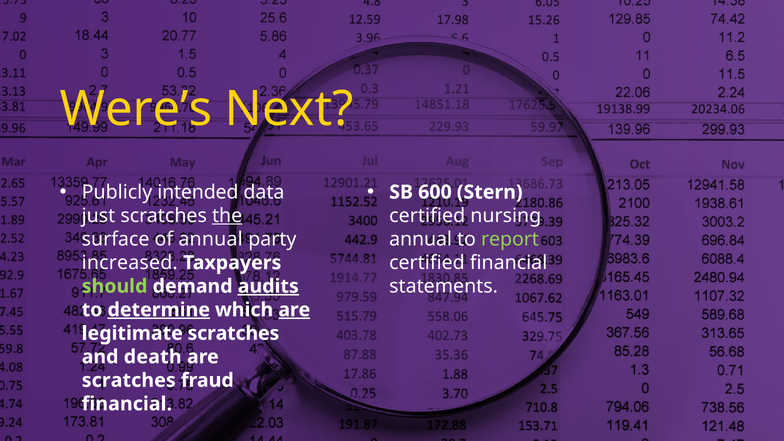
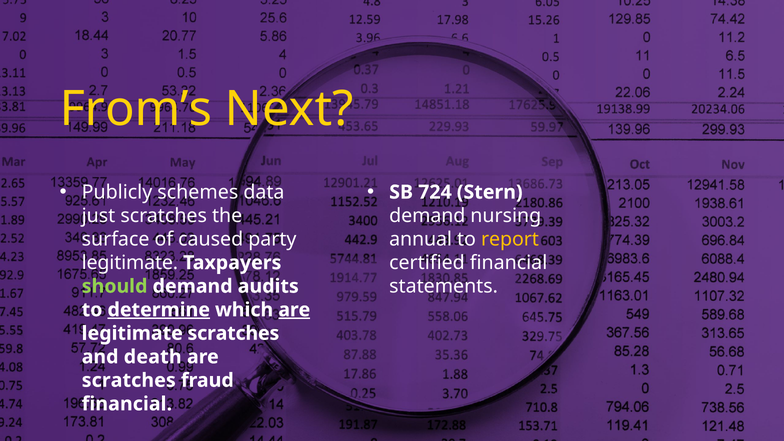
Were’s: Were’s -> From’s (136, 109)
intended: intended -> schemes (198, 192)
600: 600 -> 724 (435, 192)
the underline: present -> none (227, 216)
certified: certified -> demand (427, 216)
of annual: annual -> caused (211, 239)
report colour: light green -> yellow (510, 239)
increased: increased -> legitimate (130, 263)
audits underline: present -> none (268, 286)
